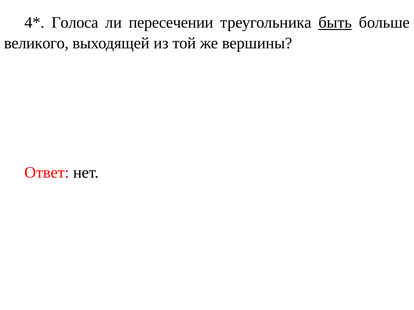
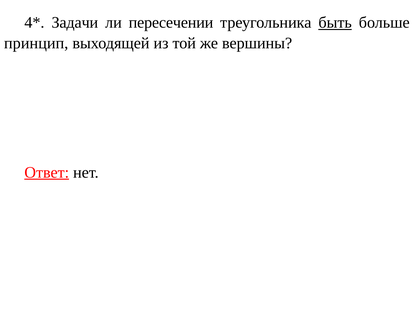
Голоса: Голоса -> Задачи (75, 23)
великого: великого -> принцип (36, 43)
Ответ underline: none -> present (47, 173)
